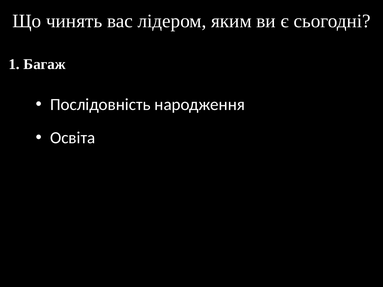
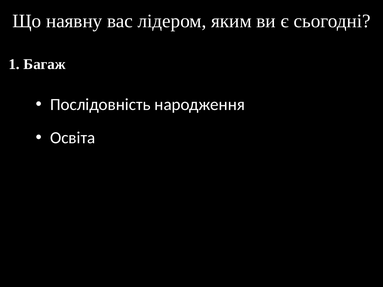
чинять: чинять -> наявну (74, 21)
